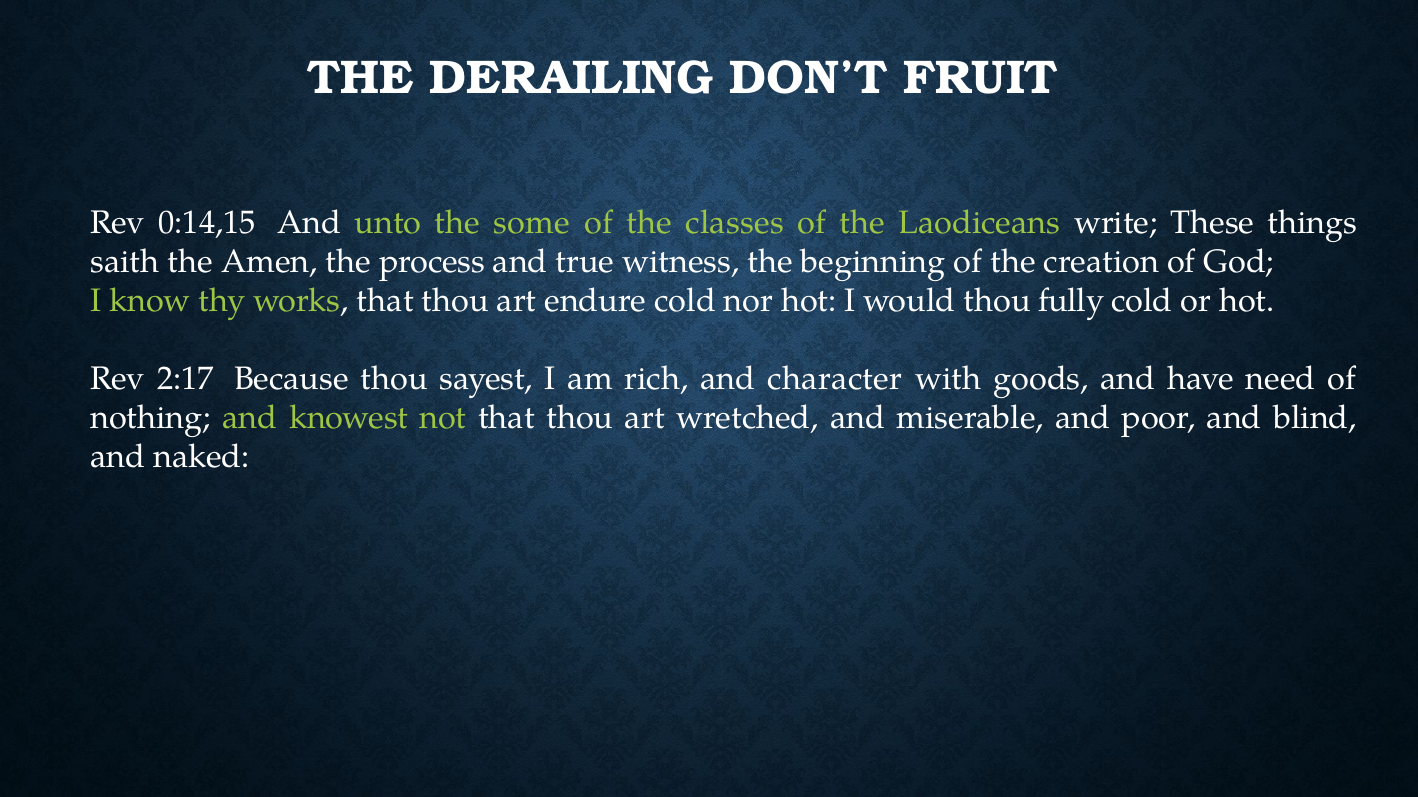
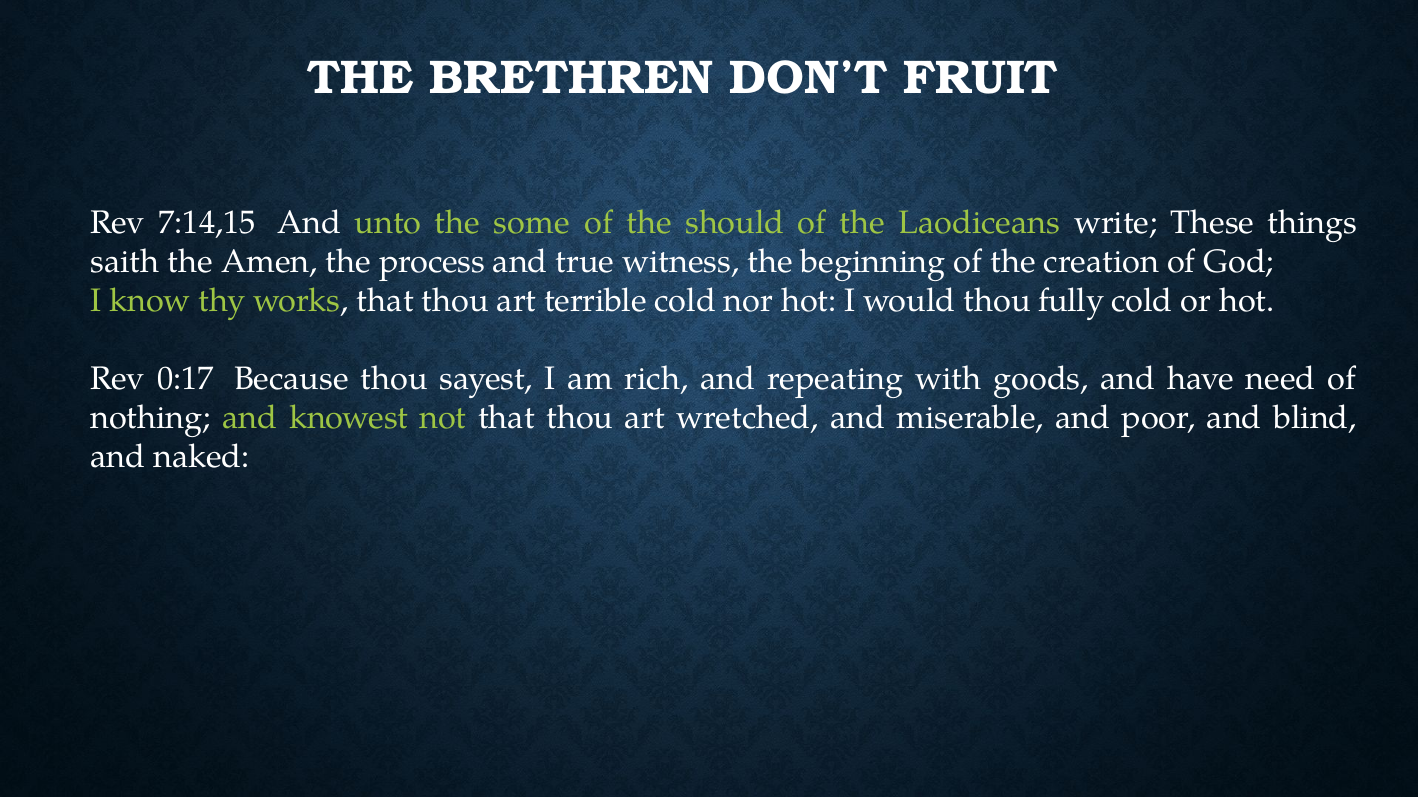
DERAILING: DERAILING -> BRETHREN (572, 78)
0:14,15: 0:14,15 -> 7:14,15 (207, 223)
classes: classes -> should (735, 223)
endure: endure -> terrible (596, 301)
2:17: 2:17 -> 0:17 (186, 379)
character: character -> repeating (835, 379)
